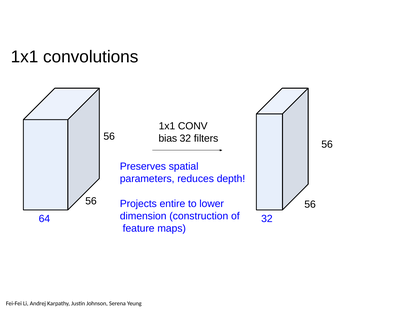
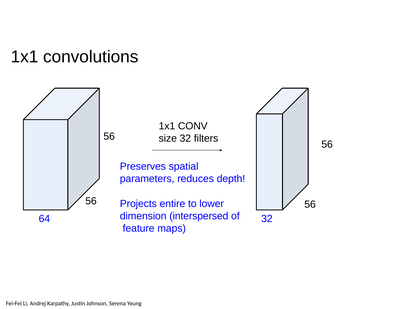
bias: bias -> size (168, 139)
construction: construction -> interspersed (199, 216)
